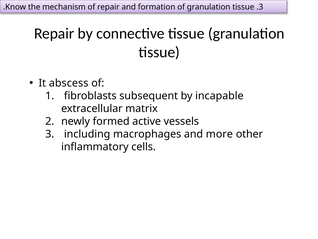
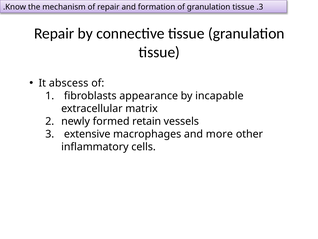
subsequent: subsequent -> appearance (149, 96)
active: active -> retain (147, 121)
including: including -> extensive (87, 134)
